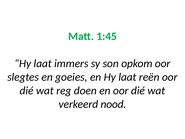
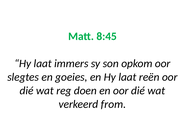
1:45: 1:45 -> 8:45 (107, 36)
nood: nood -> from (113, 104)
